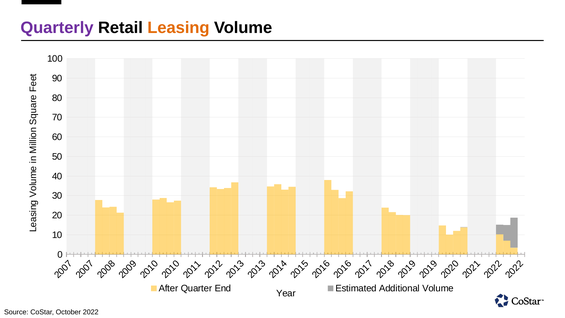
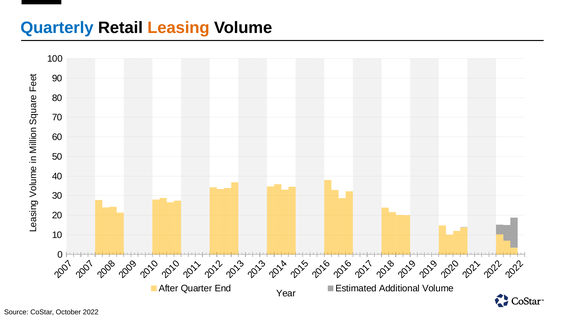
Quarterly colour: purple -> blue (57, 28)
